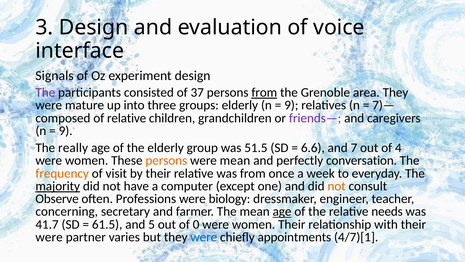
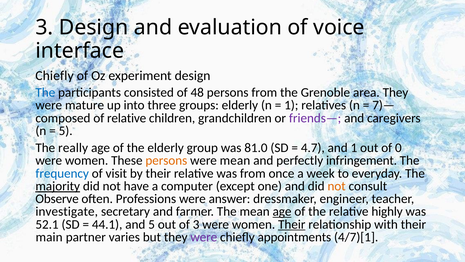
Signals: Signals -> Chiefly (55, 76)
The colour: purple -> blue (45, 92)
37: 37 -> 48 (197, 92)
from underline: present -> none (264, 92)
9: 9 -> 1 (291, 105)
9: 9 -> 5 (66, 131)
51.5: 51.5 -> 81.0 (256, 148)
6.6: 6.6 -> 4.7 (313, 148)
and 7: 7 -> 1 (354, 148)
4: 4 -> 0 (398, 148)
conversation: conversation -> infringement (362, 160)
frequency colour: orange -> blue (62, 173)
biology: biology -> answer (229, 199)
concerning: concerning -> investigate (67, 211)
needs: needs -> highly (387, 211)
41.7: 41.7 -> 52.1 (47, 224)
61.5: 61.5 -> 44.1 (107, 224)
of 0: 0 -> 3 (196, 224)
Their underline: none -> present (292, 224)
were: were -> main (49, 237)
were colour: blue -> purple (204, 237)
